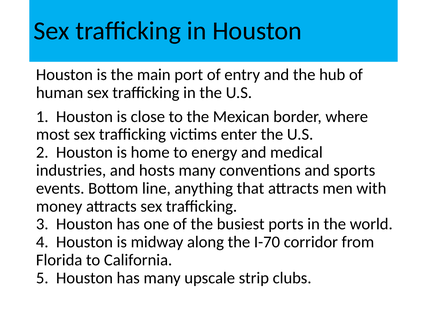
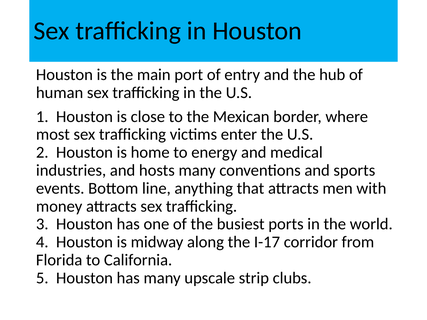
I-70: I-70 -> I-17 (267, 242)
